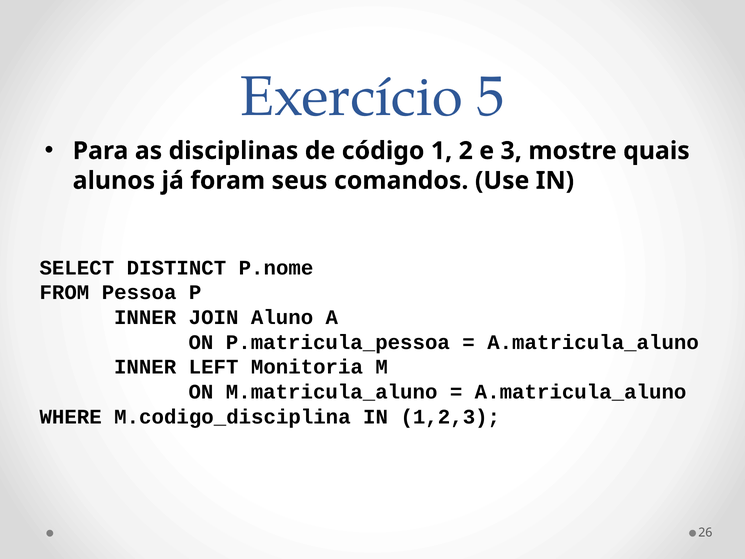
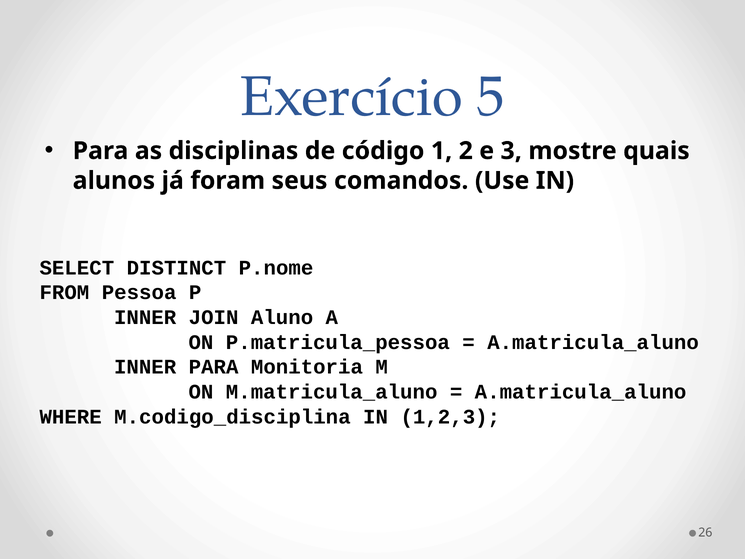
INNER LEFT: LEFT -> PARA (214, 367)
